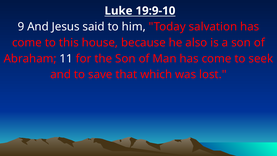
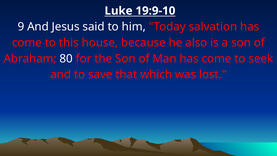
11: 11 -> 80 (66, 59)
